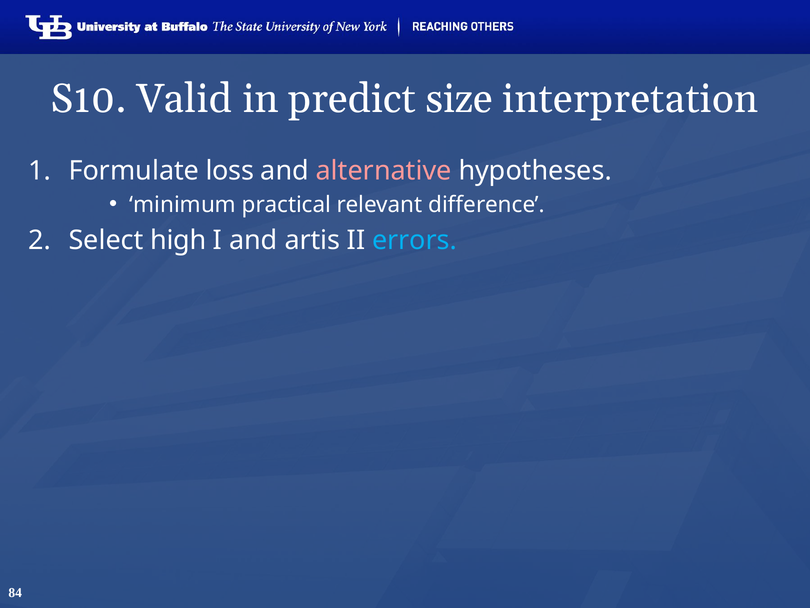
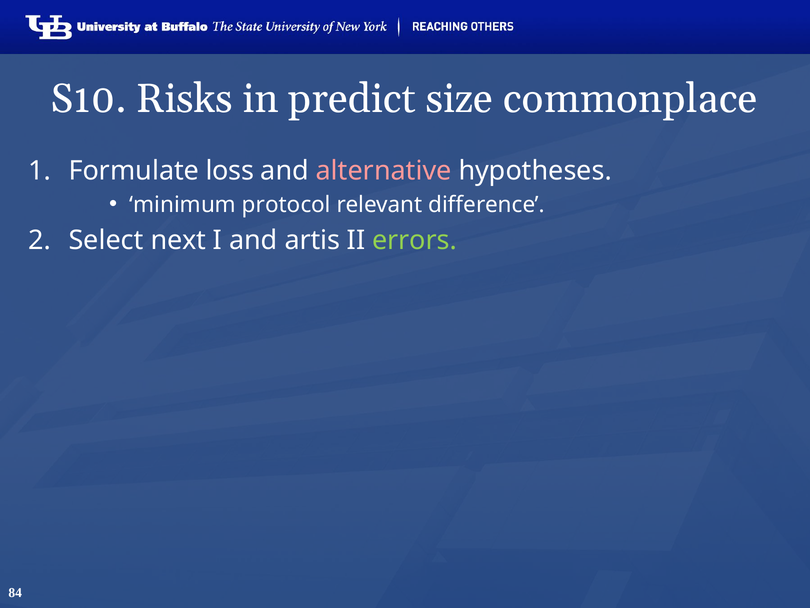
Valid: Valid -> Risks (185, 99)
interpretation: interpretation -> commonplace (630, 99)
practical: practical -> protocol (286, 204)
high: high -> next (178, 240)
errors colour: light blue -> light green (415, 240)
